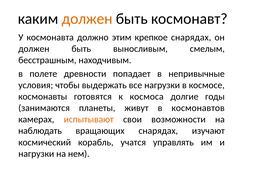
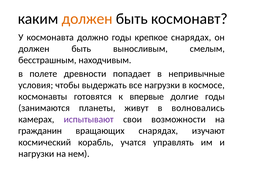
должно этим: этим -> годы (122, 37)
космоса: космоса -> впервые (147, 97)
космонавтов: космонавтов -> волновались (198, 108)
испытывают colour: orange -> purple (89, 119)
наблюдать: наблюдать -> гражданин (40, 131)
